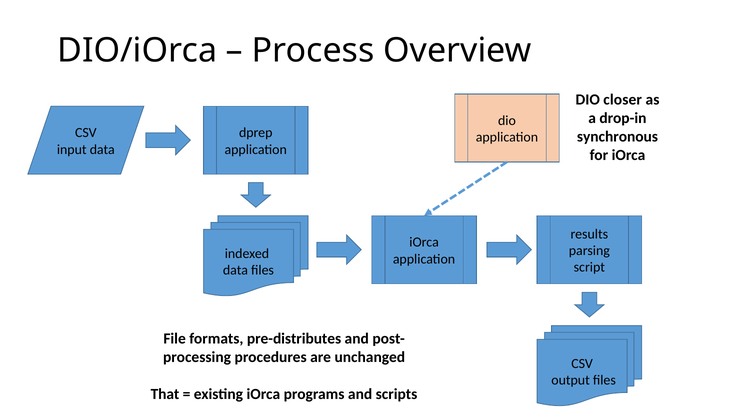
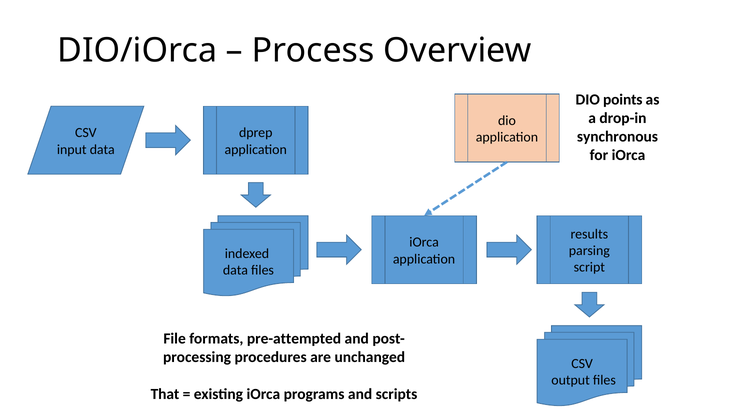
closer: closer -> points (623, 100)
pre-distributes: pre-distributes -> pre-attempted (294, 339)
